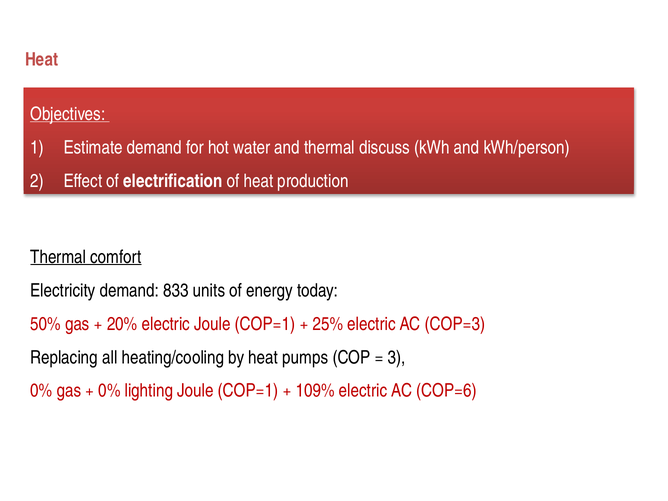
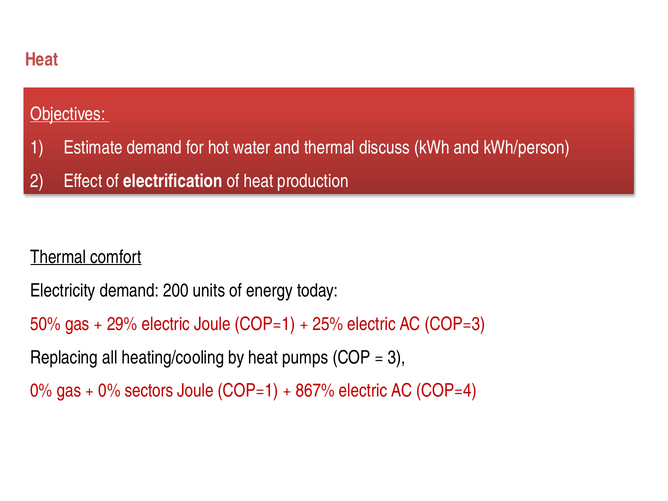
833: 833 -> 200 (176, 291)
20%: 20% -> 29% (122, 324)
lighting: lighting -> sectors (149, 391)
109%: 109% -> 867% (315, 391)
COP=6: COP=6 -> COP=4 (446, 391)
